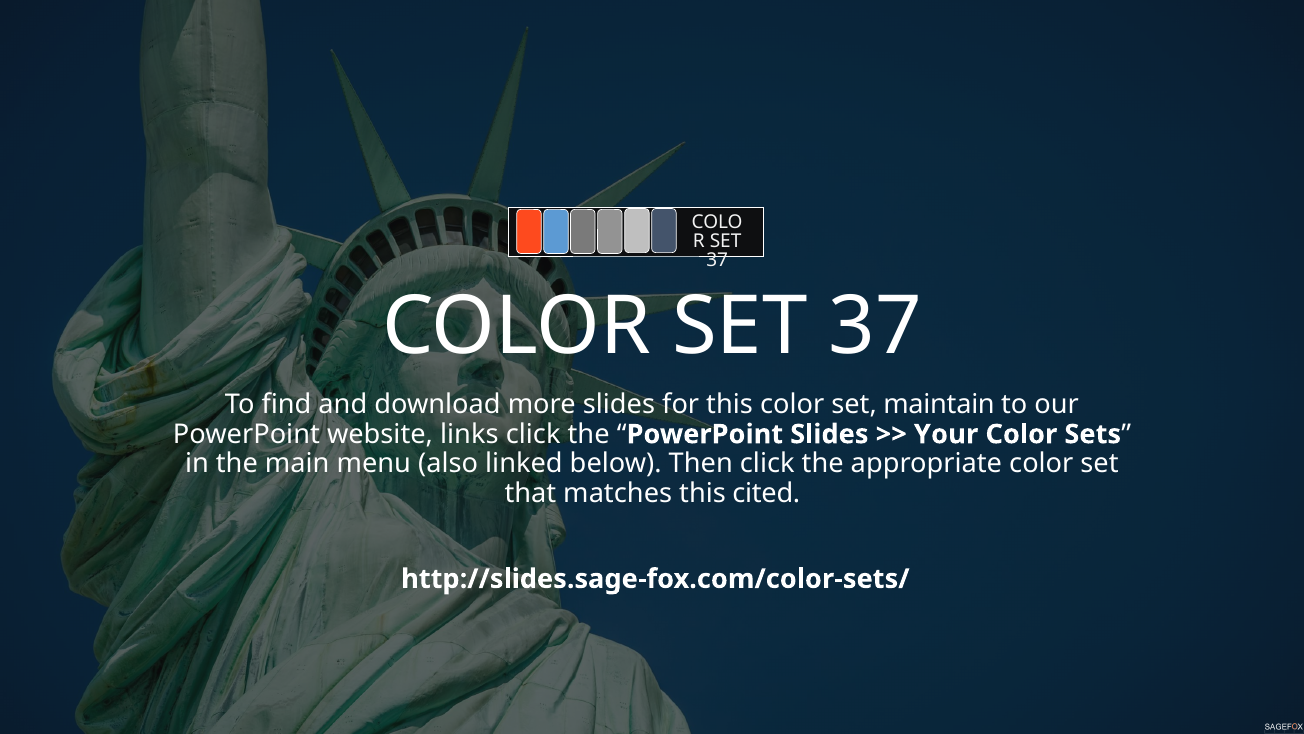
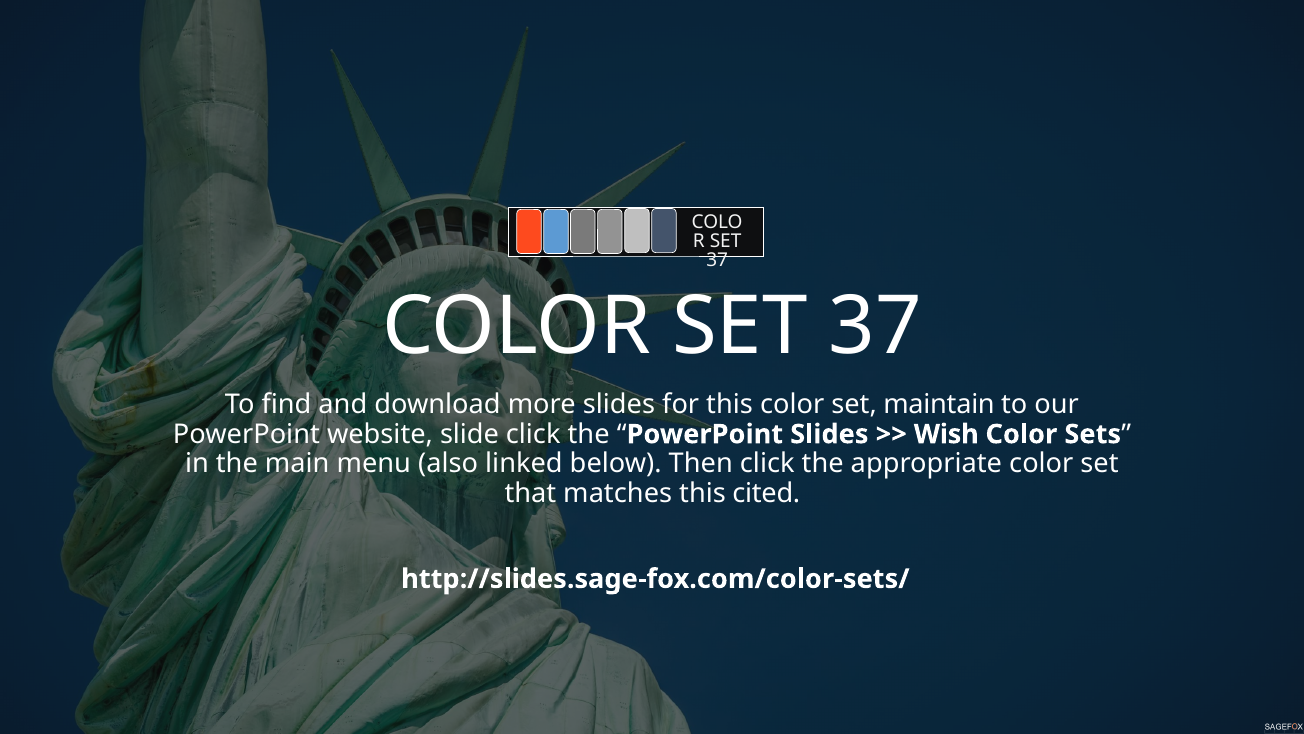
links: links -> slide (469, 434)
Your: Your -> Wish (946, 434)
